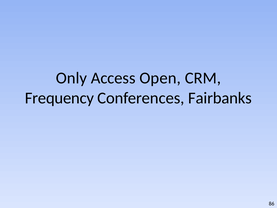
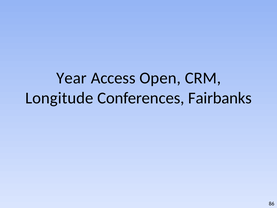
Only: Only -> Year (71, 78)
Frequency: Frequency -> Longitude (59, 98)
